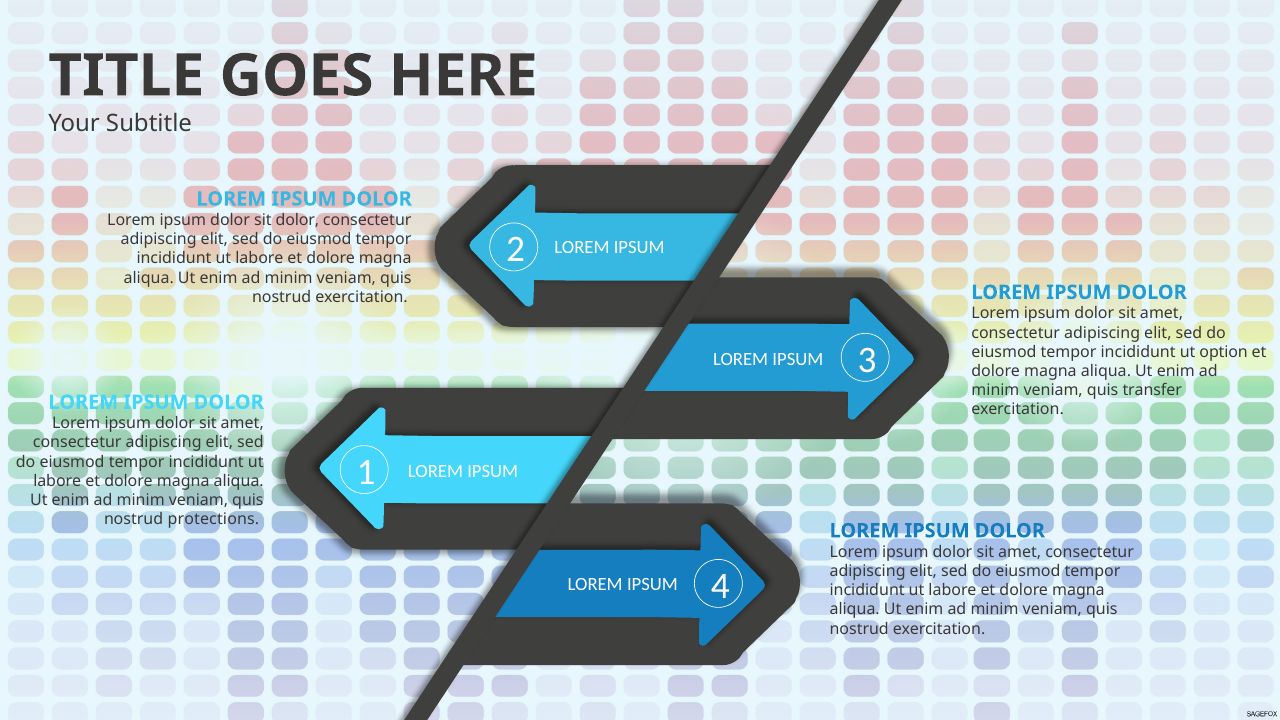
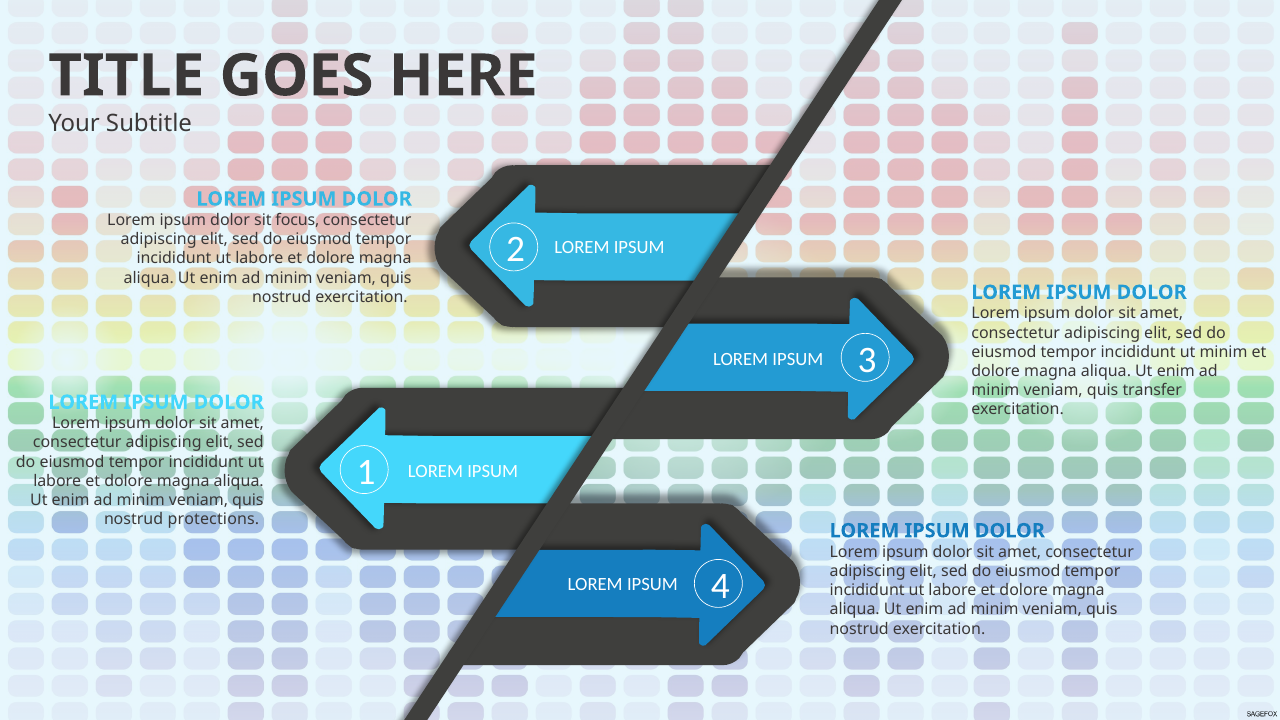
sit dolor: dolor -> focus (297, 220)
ut option: option -> minim (1224, 352)
